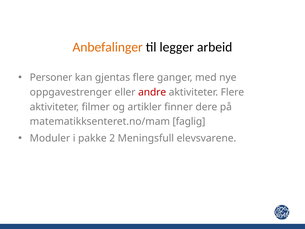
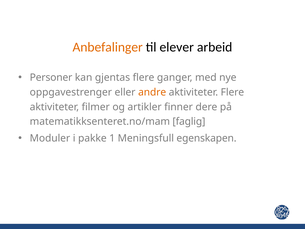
legger: legger -> elever (177, 47)
andre colour: red -> orange (152, 92)
2: 2 -> 1 (112, 138)
elevsvarene: elevsvarene -> egenskapen (206, 138)
